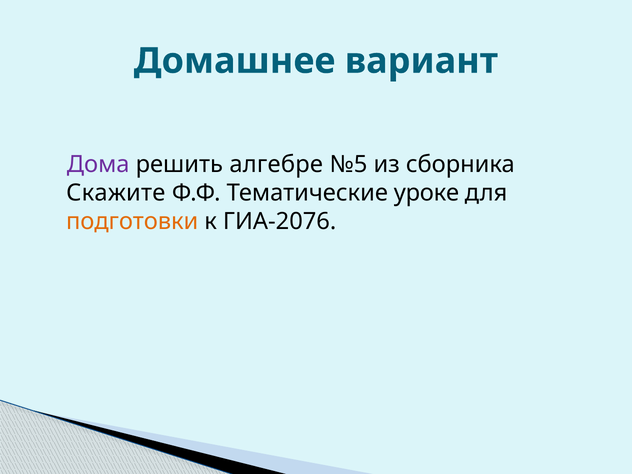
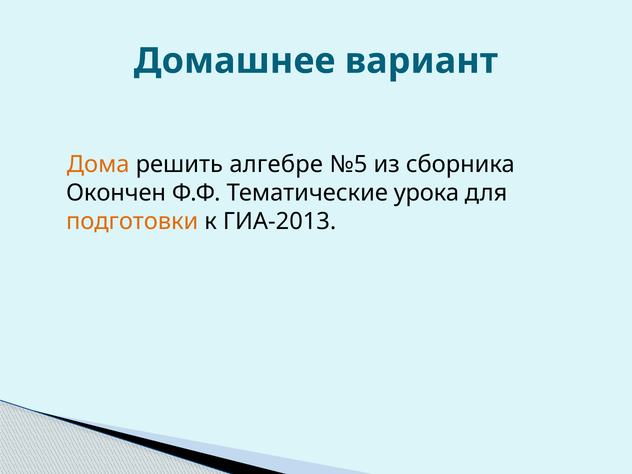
Дома colour: purple -> orange (98, 165)
Скажите: Скажите -> Окончен (116, 193)
уроке: уроке -> урока (426, 193)
ГИА-2076: ГИА-2076 -> ГИА-2013 (280, 221)
